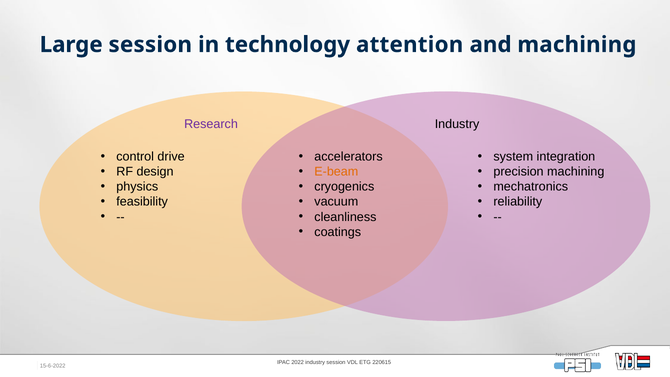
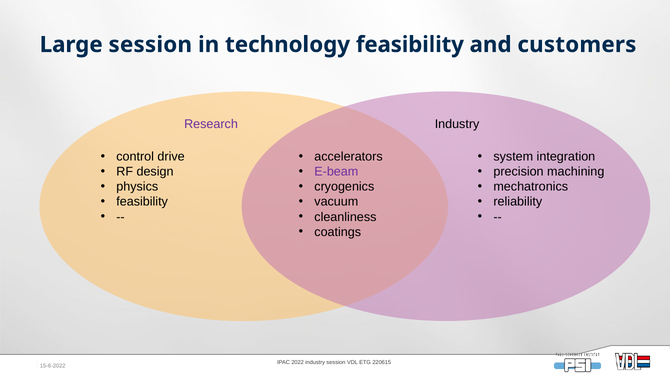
technology attention: attention -> feasibility (410, 45)
and machining: machining -> customers (577, 45)
E-beam colour: orange -> purple (336, 172)
